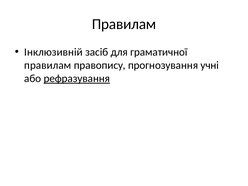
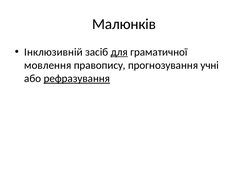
Правилам: Правилам -> Малюнків (124, 24)
для underline: none -> present (119, 52)
правилам: правилам -> мовлення (48, 65)
